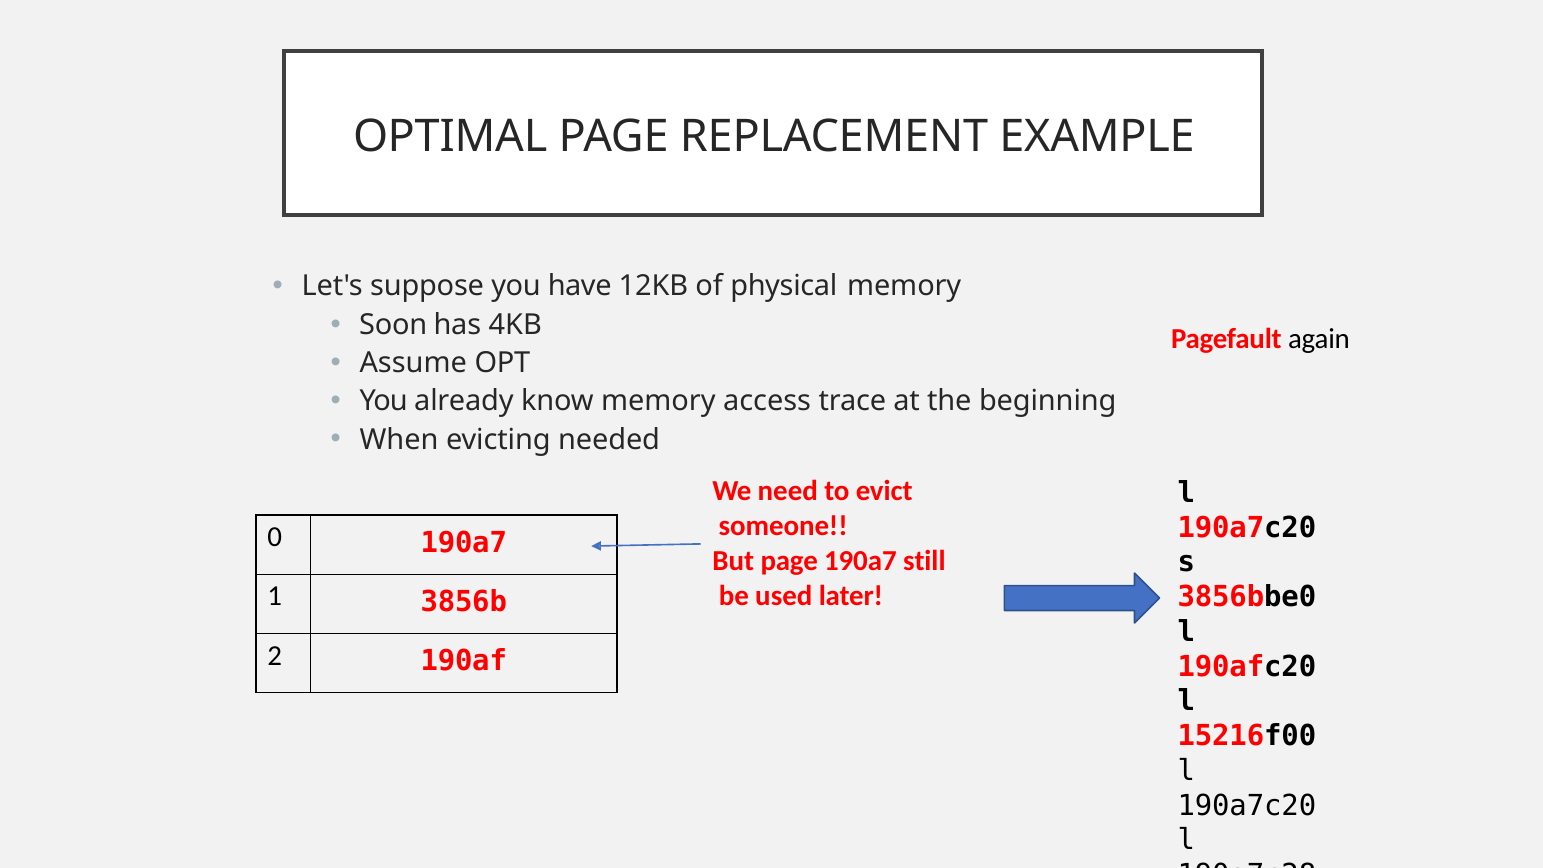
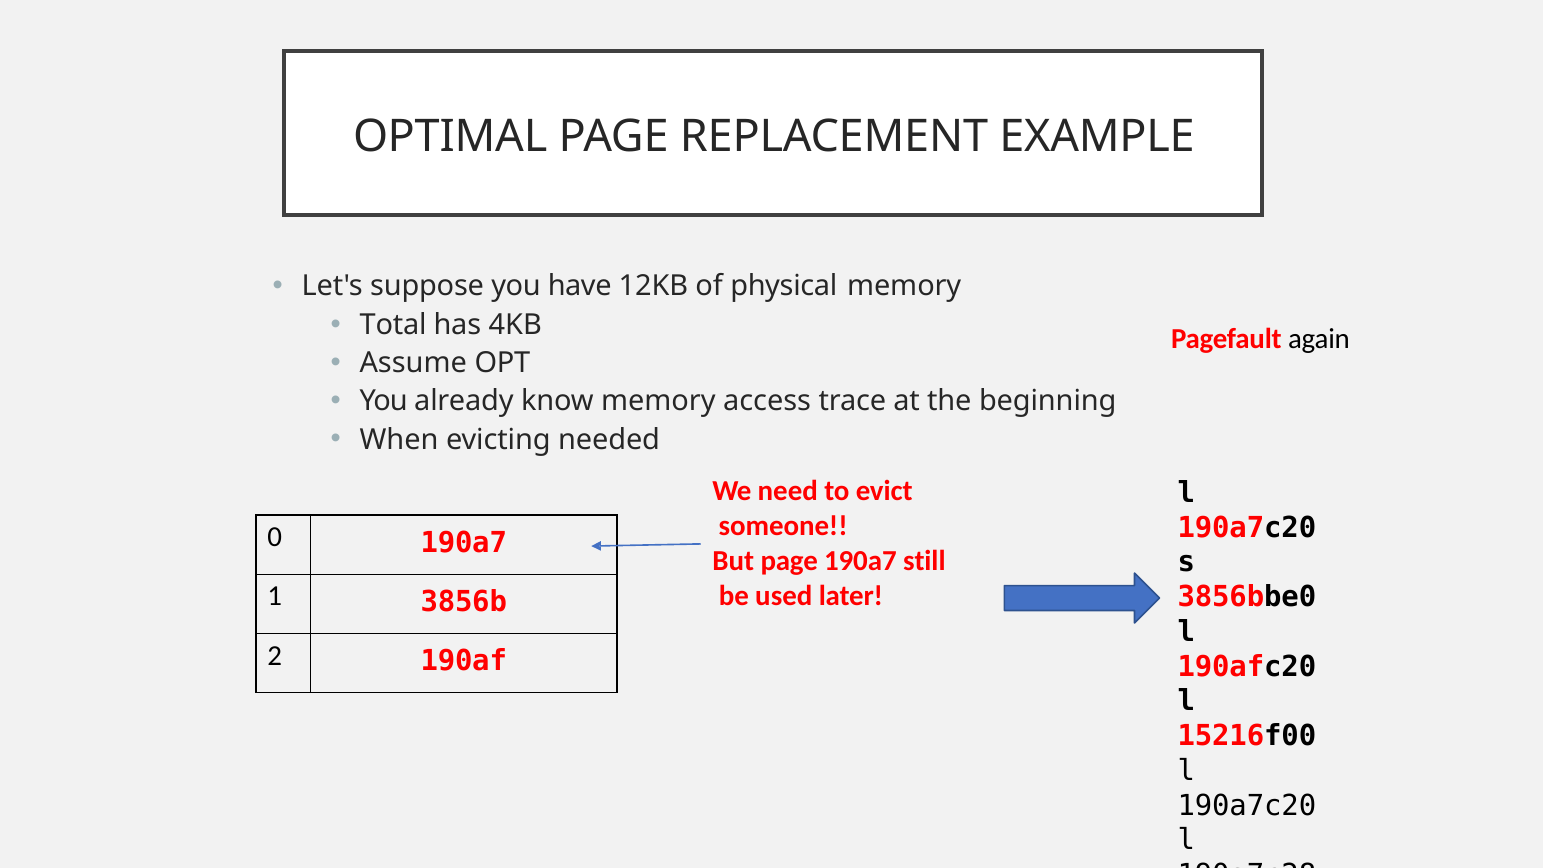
Soon: Soon -> Total (393, 325)
